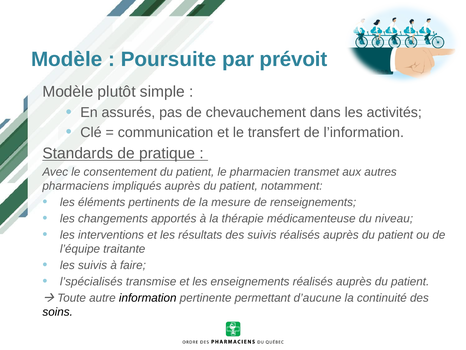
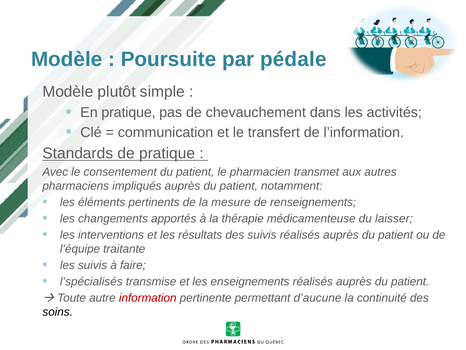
prévoit: prévoit -> pédale (293, 59)
En assurés: assurés -> pratique (128, 112)
niveau: niveau -> laisser (394, 218)
information colour: black -> red (148, 297)
